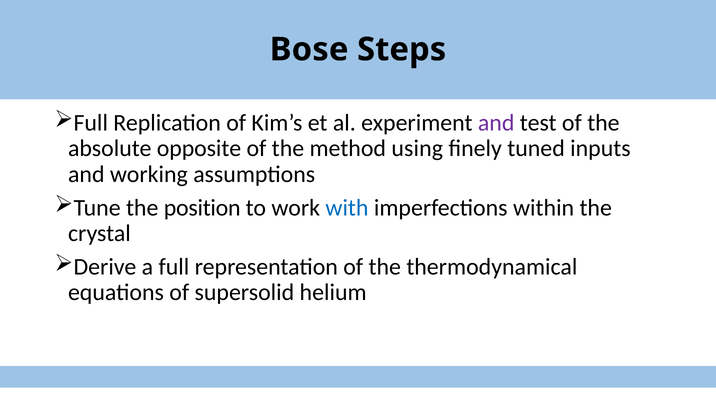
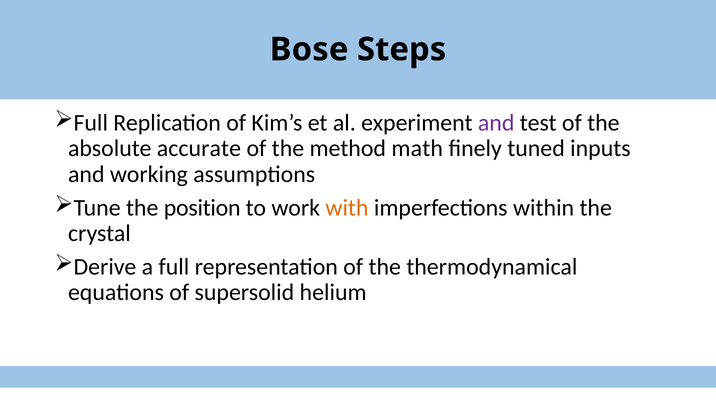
opposite: opposite -> accurate (199, 148)
using: using -> math (417, 148)
with colour: blue -> orange (347, 207)
